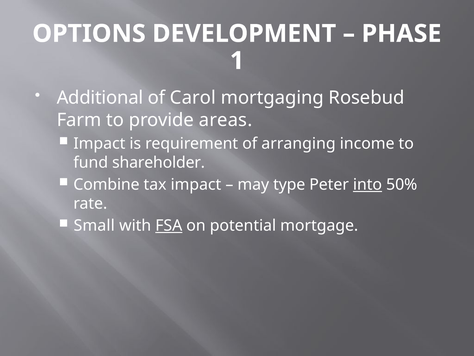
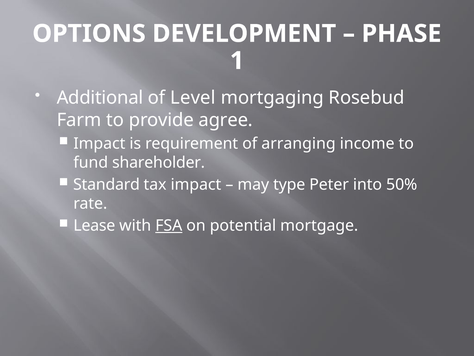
Carol: Carol -> Level (193, 98)
areas: areas -> agree (226, 120)
Combine: Combine -> Standard (107, 184)
into underline: present -> none (367, 184)
Small: Small -> Lease (94, 225)
